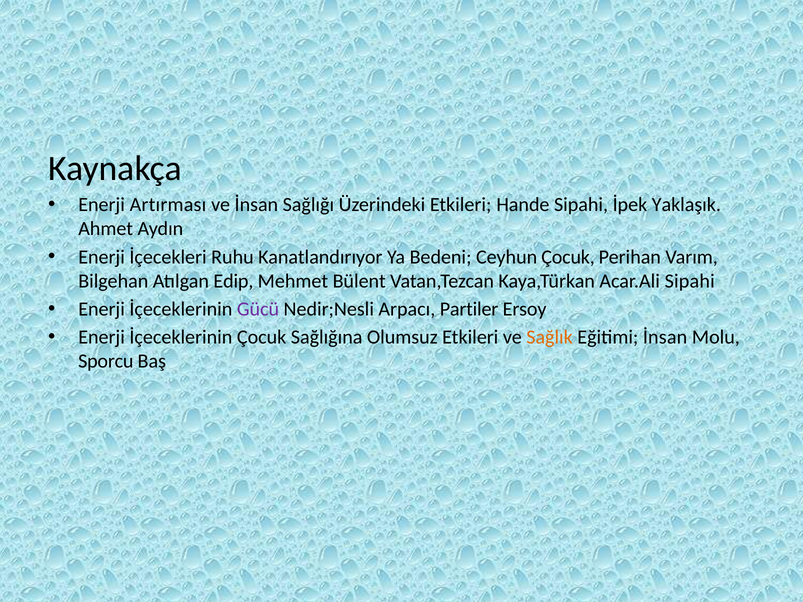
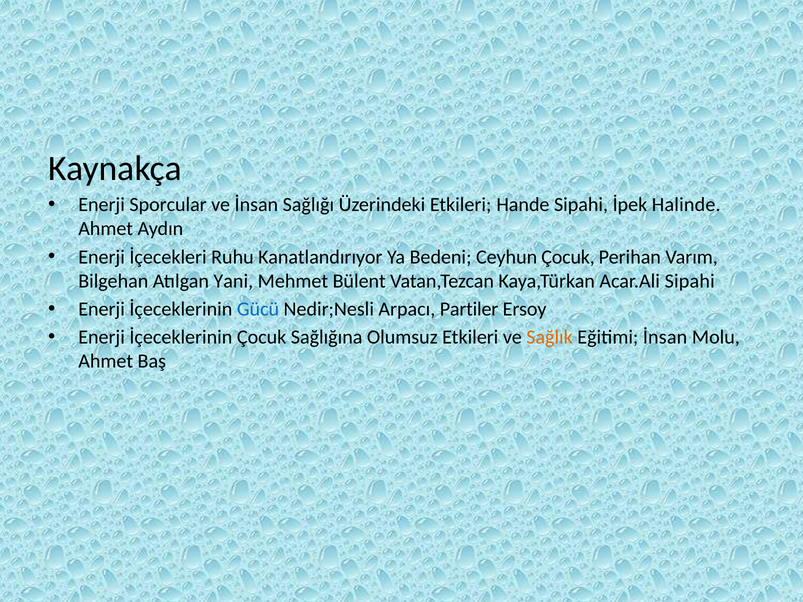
Artırması: Artırması -> Sporcular (168, 205)
Yaklaşık: Yaklaşık -> Halinde (686, 205)
Edip: Edip -> Yani (233, 281)
Gücü colour: purple -> blue (258, 309)
Sporcu: Sporcu -> Ahmet (106, 361)
